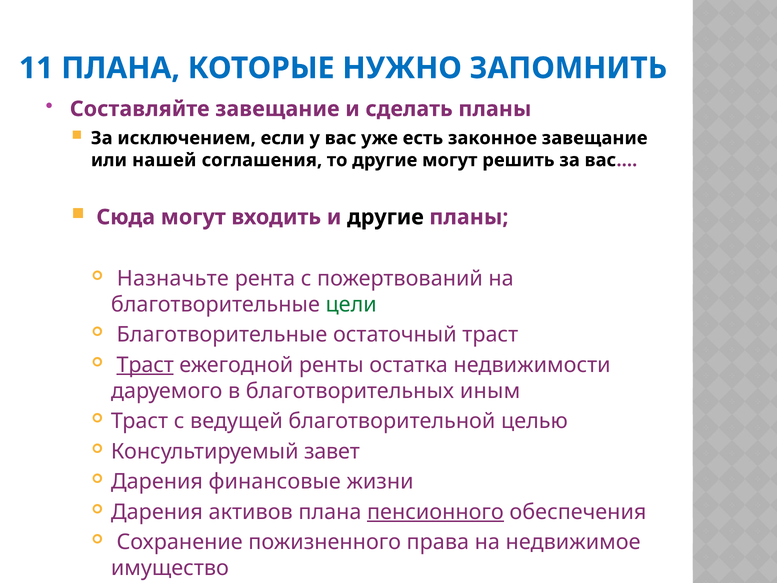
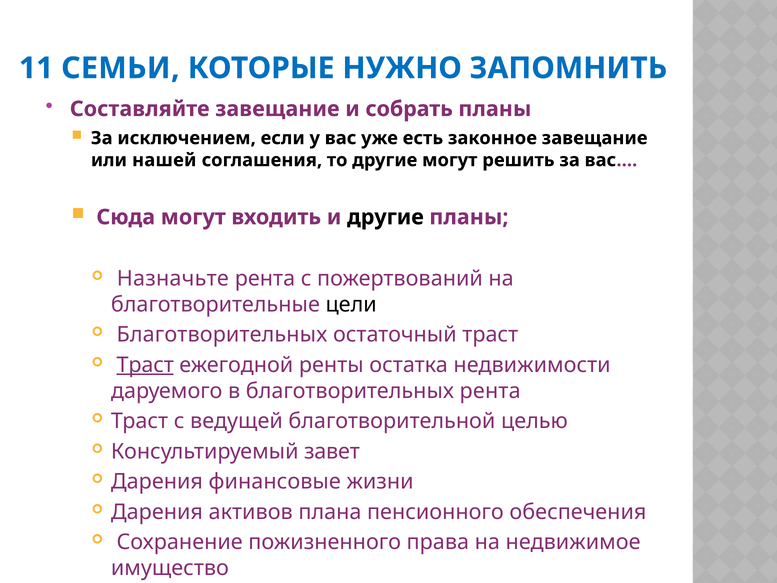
11 ПЛАНА: ПЛАНА -> СЕМЬИ (120, 68)
сделать: сделать -> собрать (409, 109)
цели colour: green -> black (351, 304)
Благотворительные: Благотворительные -> Благотворительных (222, 335)
благотворительных иным: иным -> рента (490, 391)
пенсионного underline: present -> none (435, 512)
